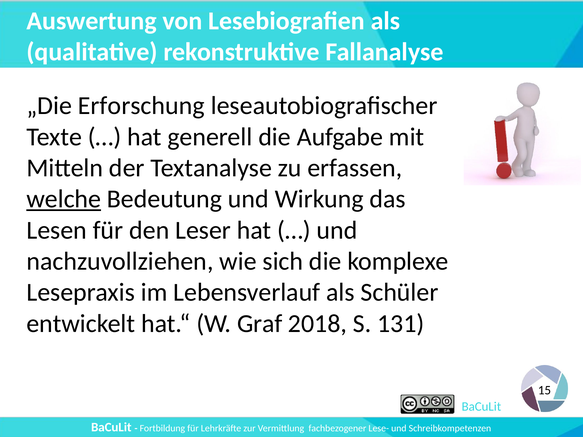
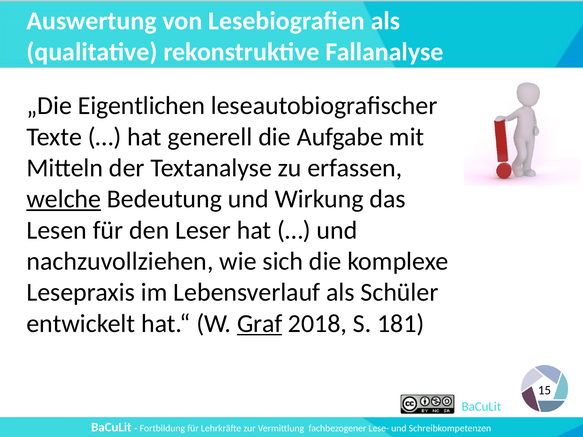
Erforschung: Erforschung -> Eigentlichen (141, 106)
Graf underline: none -> present (260, 324)
131: 131 -> 181 (401, 324)
